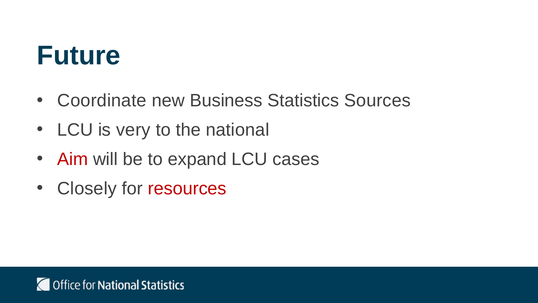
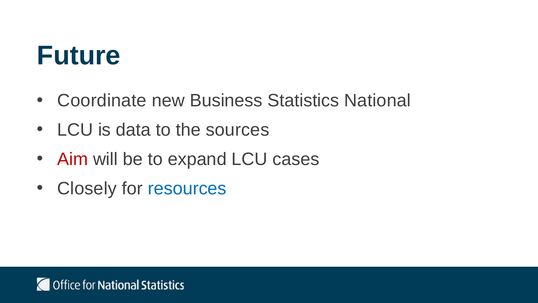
Sources: Sources -> National (378, 101)
very: very -> data (133, 130)
national: national -> sources (238, 130)
resources colour: red -> blue (187, 188)
